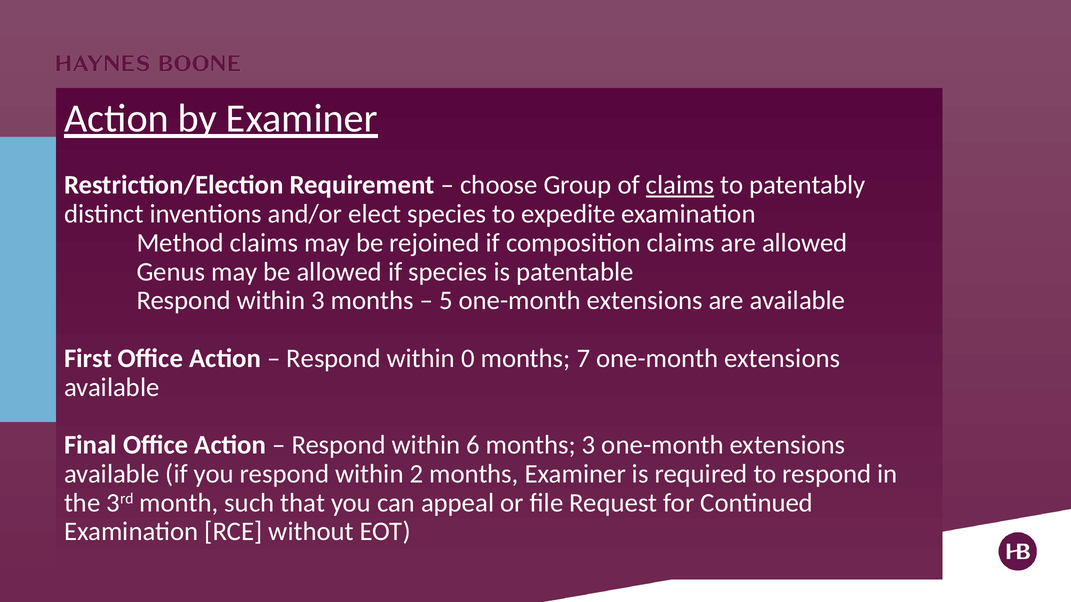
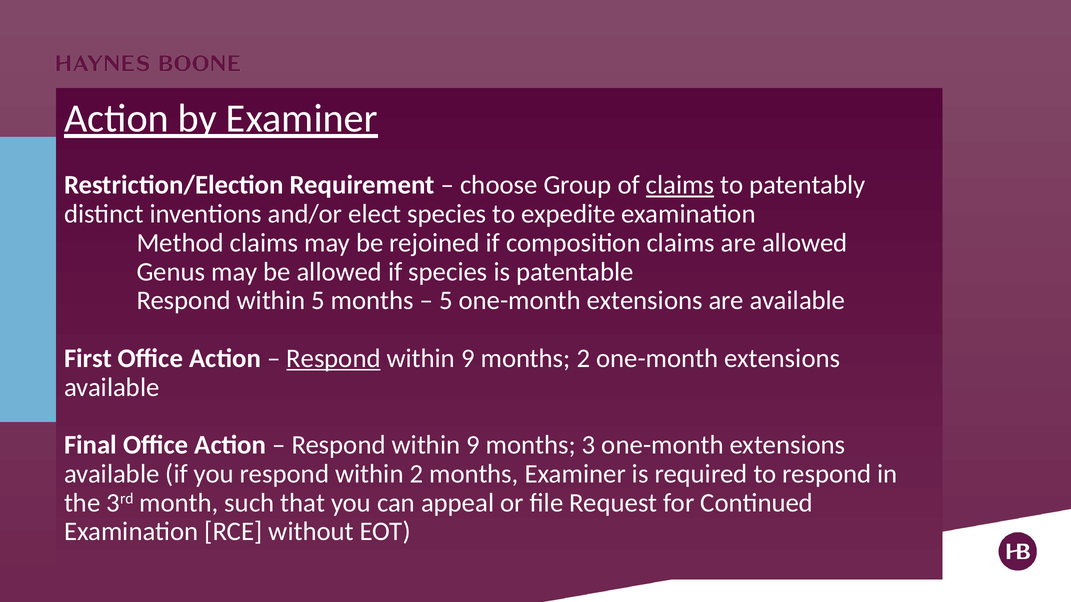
within 3: 3 -> 5 (318, 301)
Respond underline: none -> present (333, 359)
0: 0 -> 9 (468, 359)
months 7: 7 -> 2 (583, 359)
6: 6 -> 9 (473, 445)
